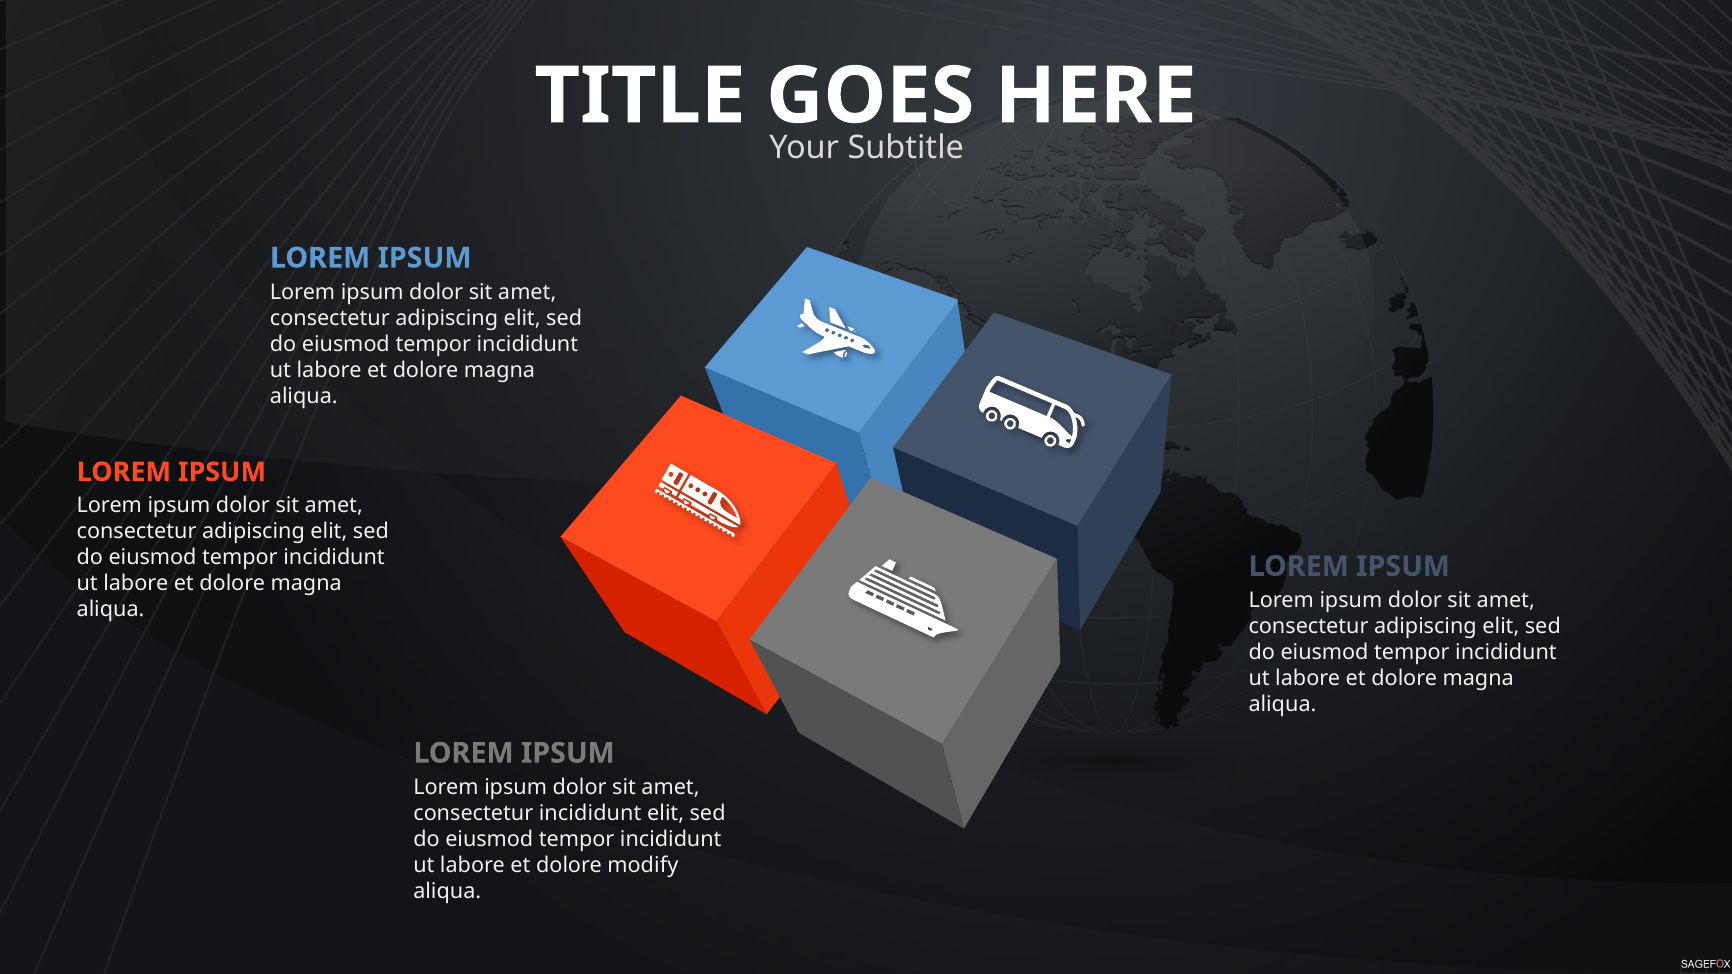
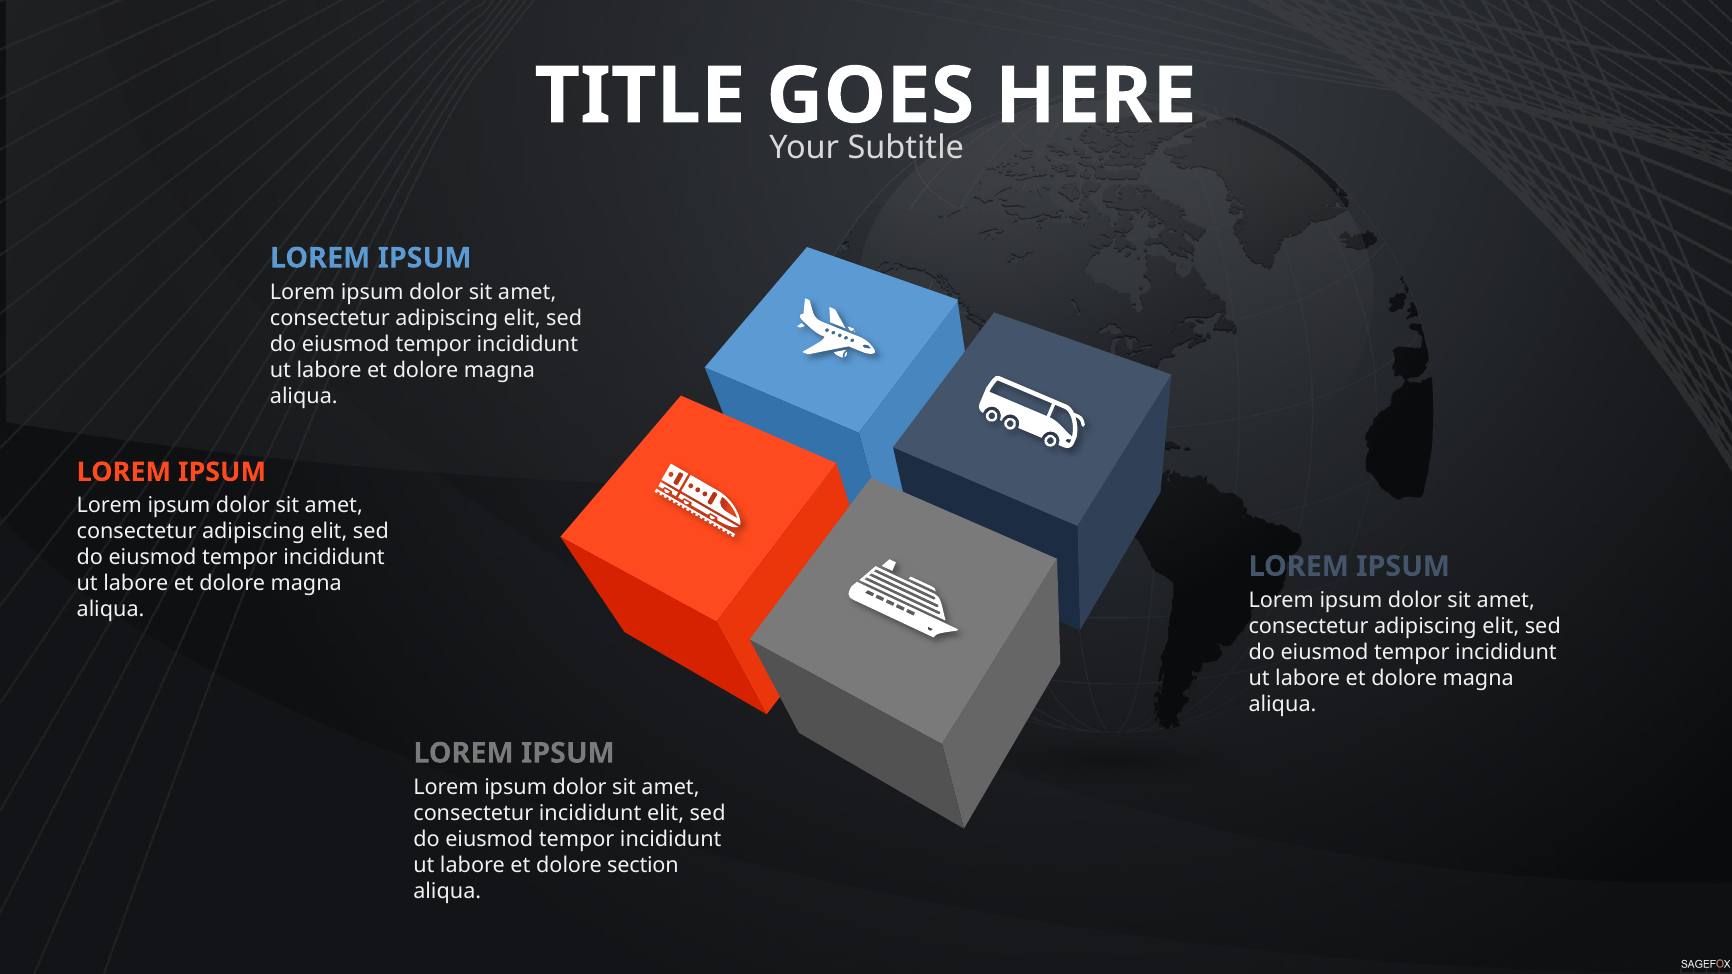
modify: modify -> section (643, 865)
